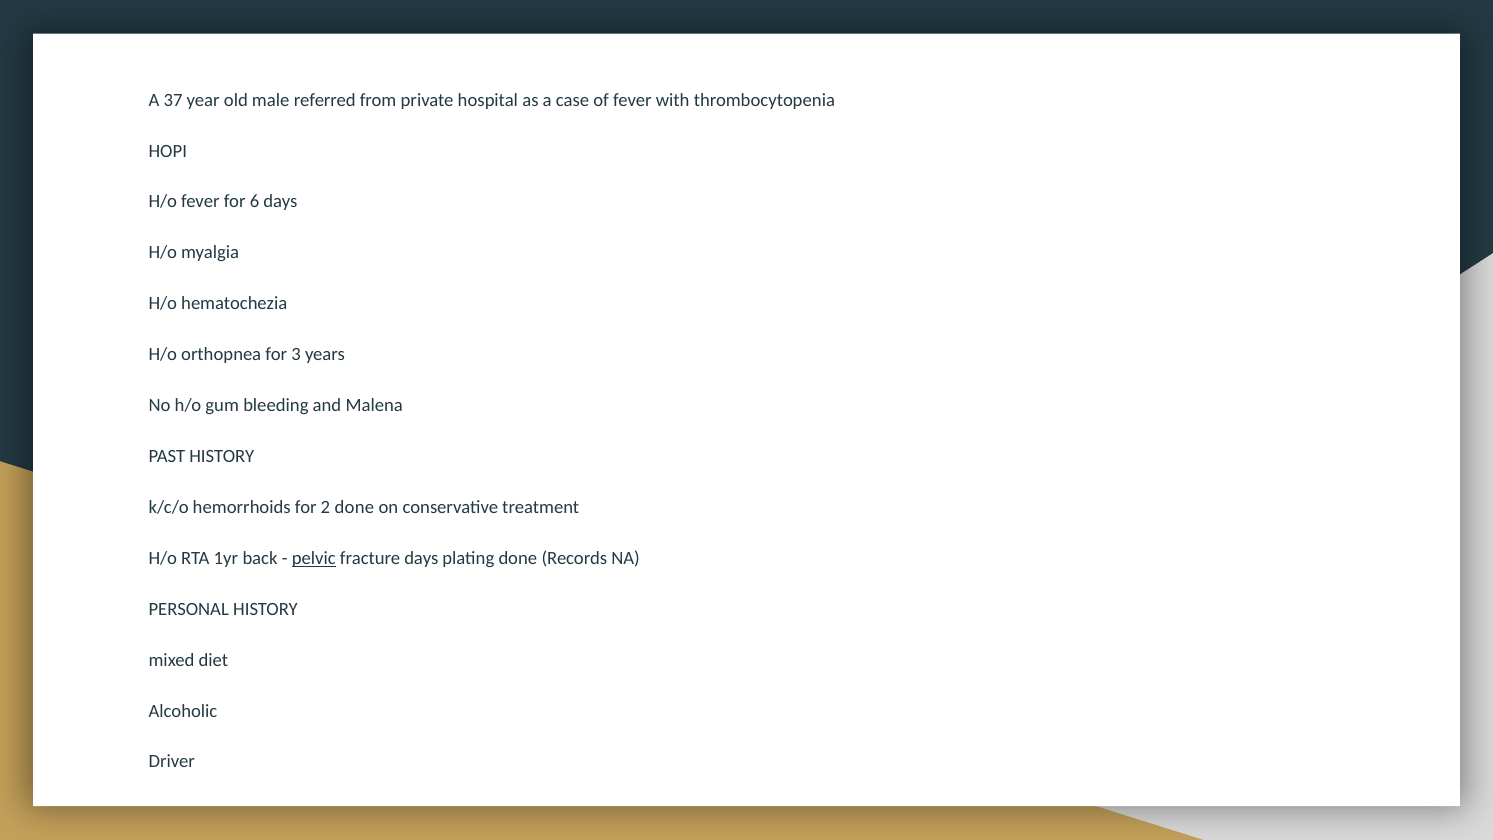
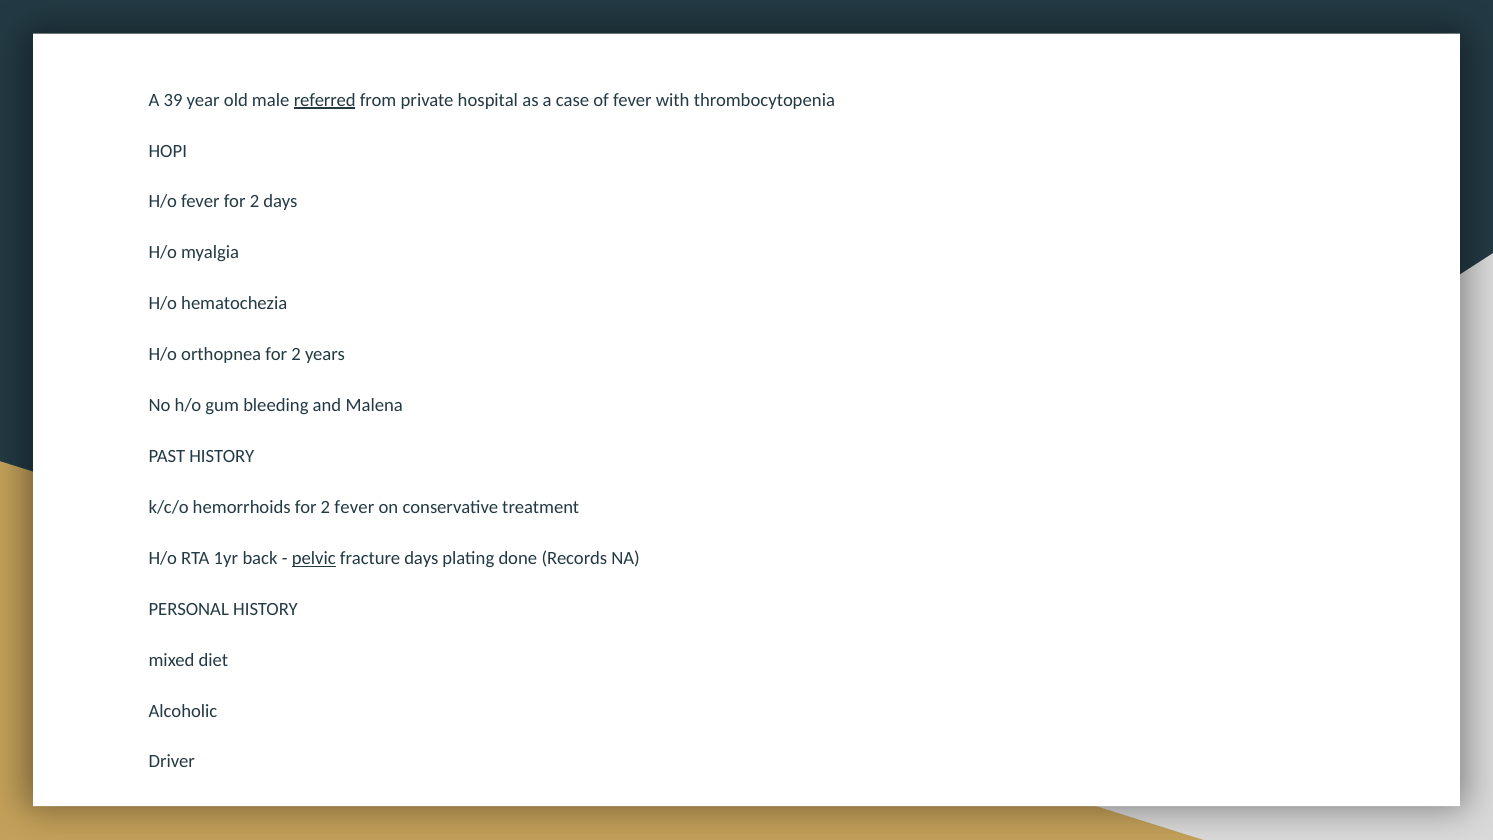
37: 37 -> 39 (173, 100)
referred underline: none -> present (325, 100)
fever for 6: 6 -> 2 (254, 202)
orthopnea for 3: 3 -> 2 (296, 354)
2 done: done -> fever (354, 507)
